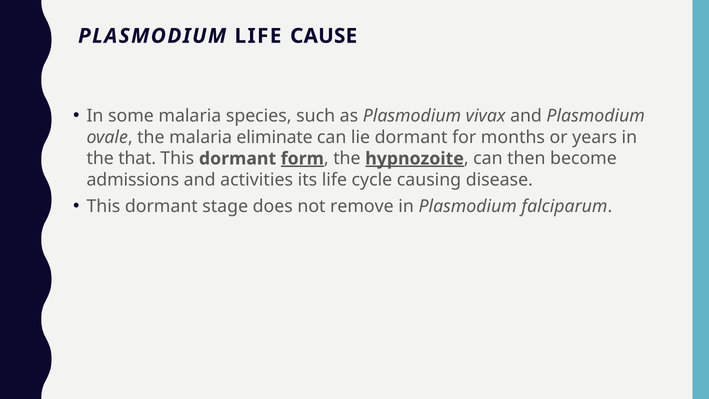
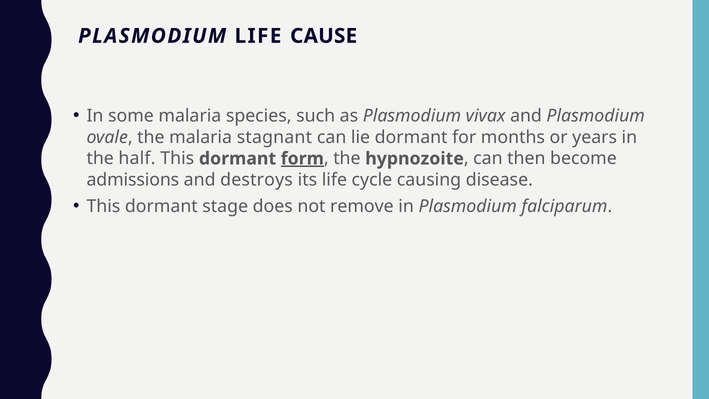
eliminate: eliminate -> stagnant (274, 137)
that: that -> half (137, 159)
hypnozoite underline: present -> none (415, 159)
activities: activities -> destroys (257, 180)
